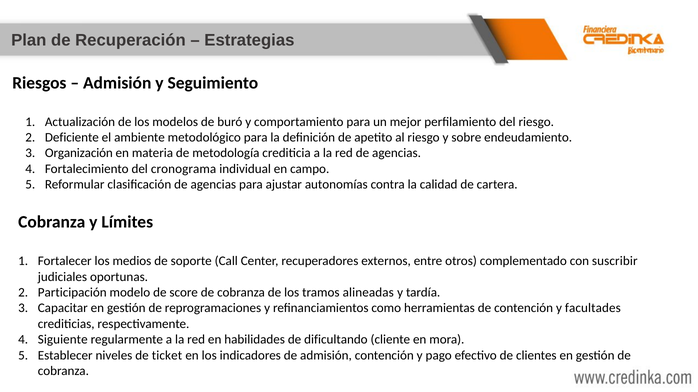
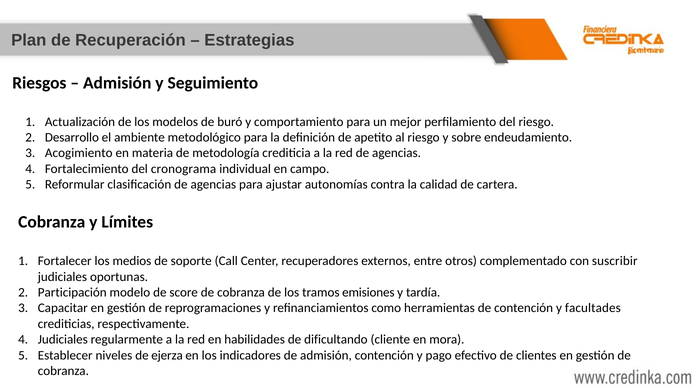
Deficiente: Deficiente -> Desarrollo (72, 138)
Organización: Organización -> Acogimiento (79, 153)
alineadas: alineadas -> emisiones (368, 293)
Siguiente: Siguiente -> Judiciales (63, 340)
ticket: ticket -> ejerza (167, 356)
